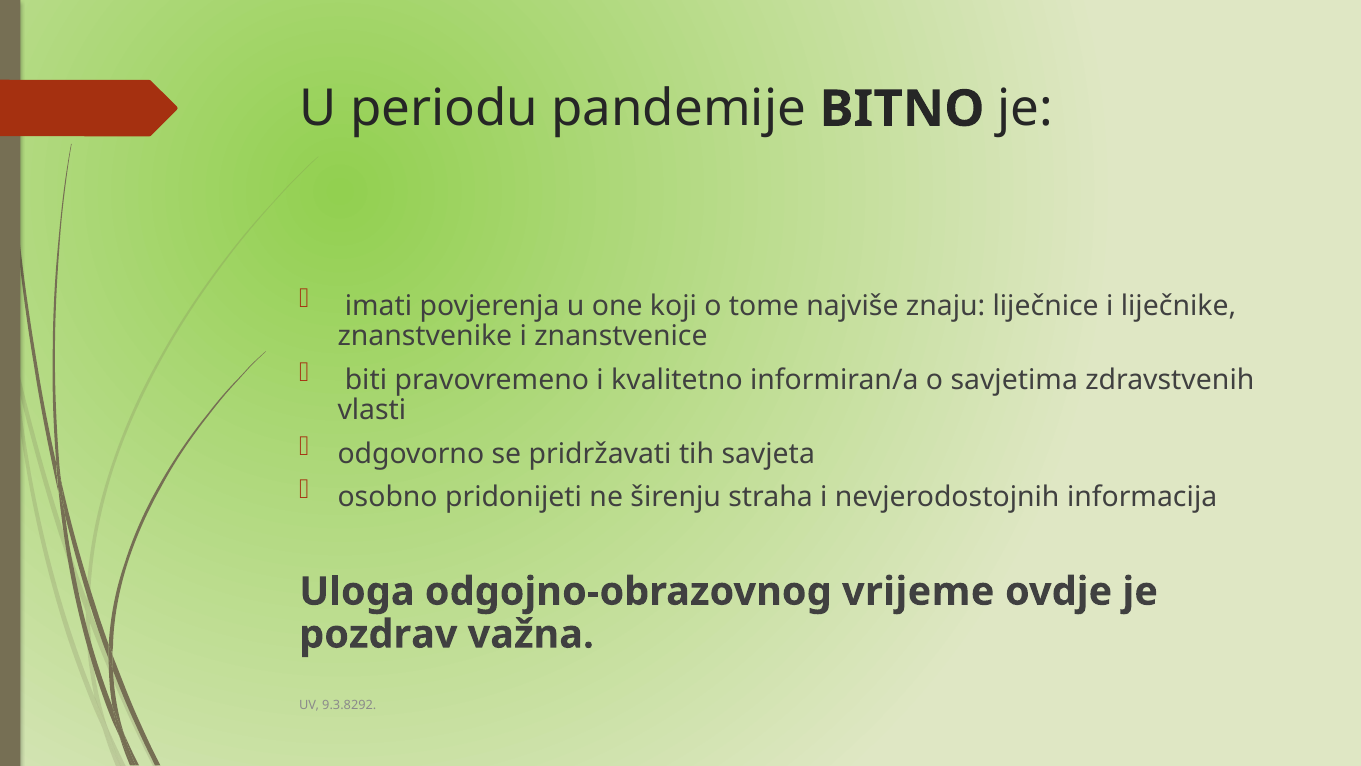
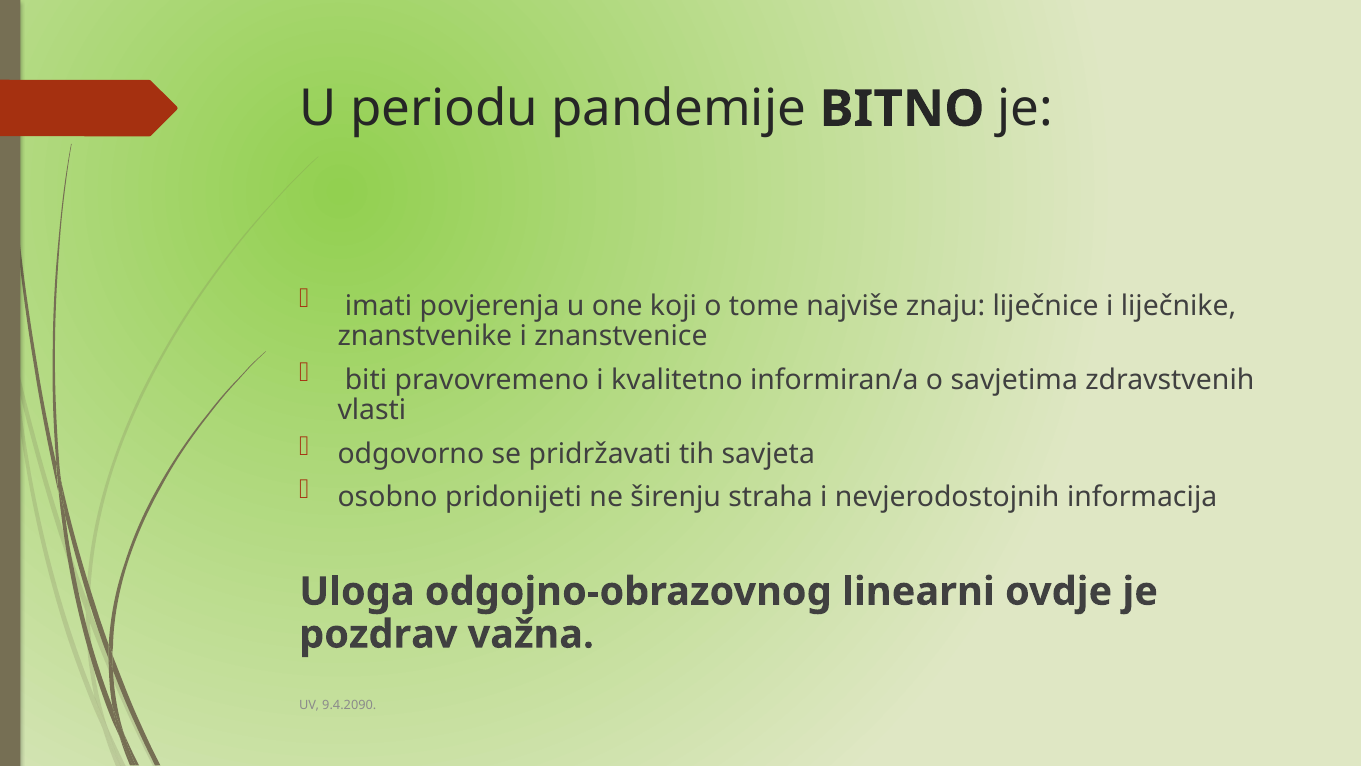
vrijeme: vrijeme -> linearni (918, 591)
9.3.8292: 9.3.8292 -> 9.4.2090 (349, 705)
